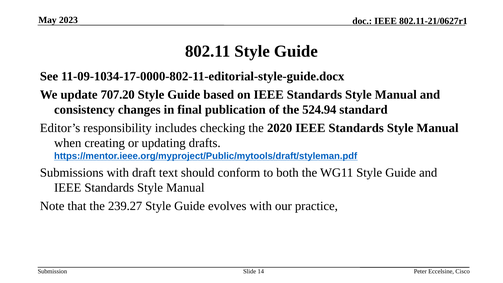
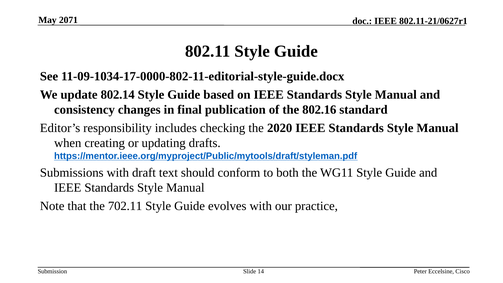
2023: 2023 -> 2071 (68, 20)
707.20: 707.20 -> 802.14 (118, 95)
524.94: 524.94 -> 802.16 (319, 110)
239.27: 239.27 -> 702.11 (125, 206)
